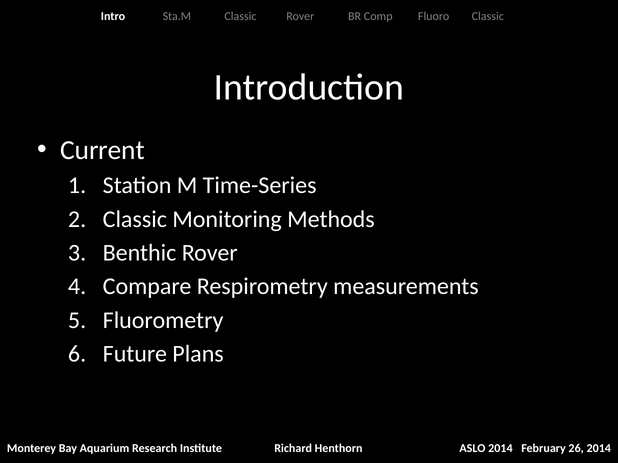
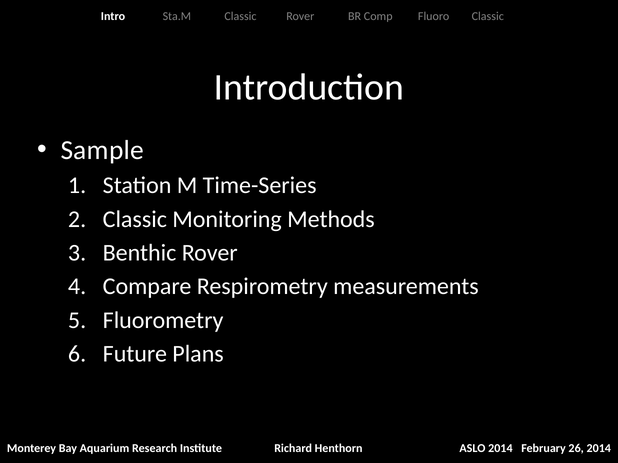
Current: Current -> Sample (102, 150)
